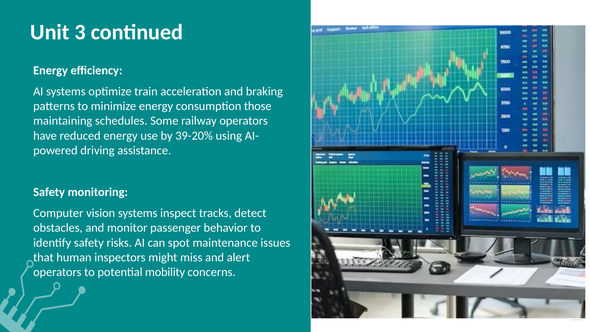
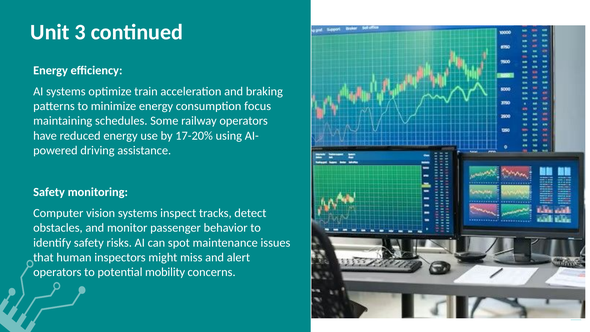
those: those -> focus (258, 106)
39-20%: 39-20% -> 17-20% (194, 136)
